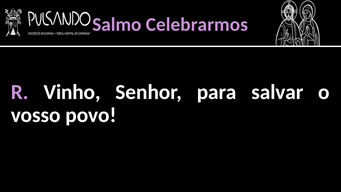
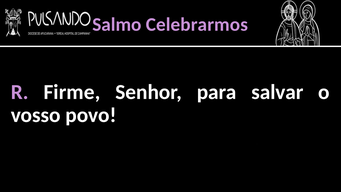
Vinho: Vinho -> Firme (72, 92)
